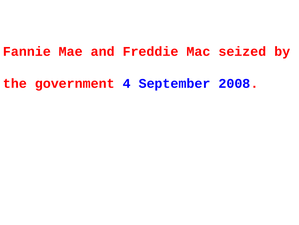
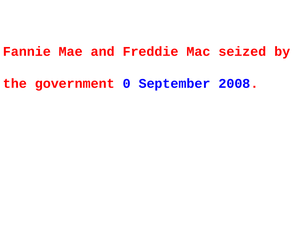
4: 4 -> 0 (127, 83)
